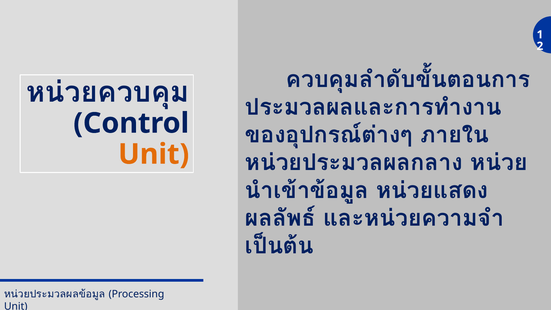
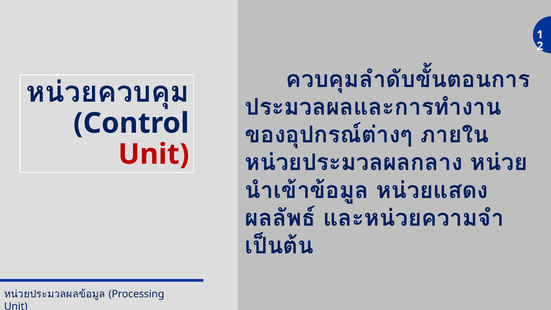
Unit colour: orange -> red (154, 154)
